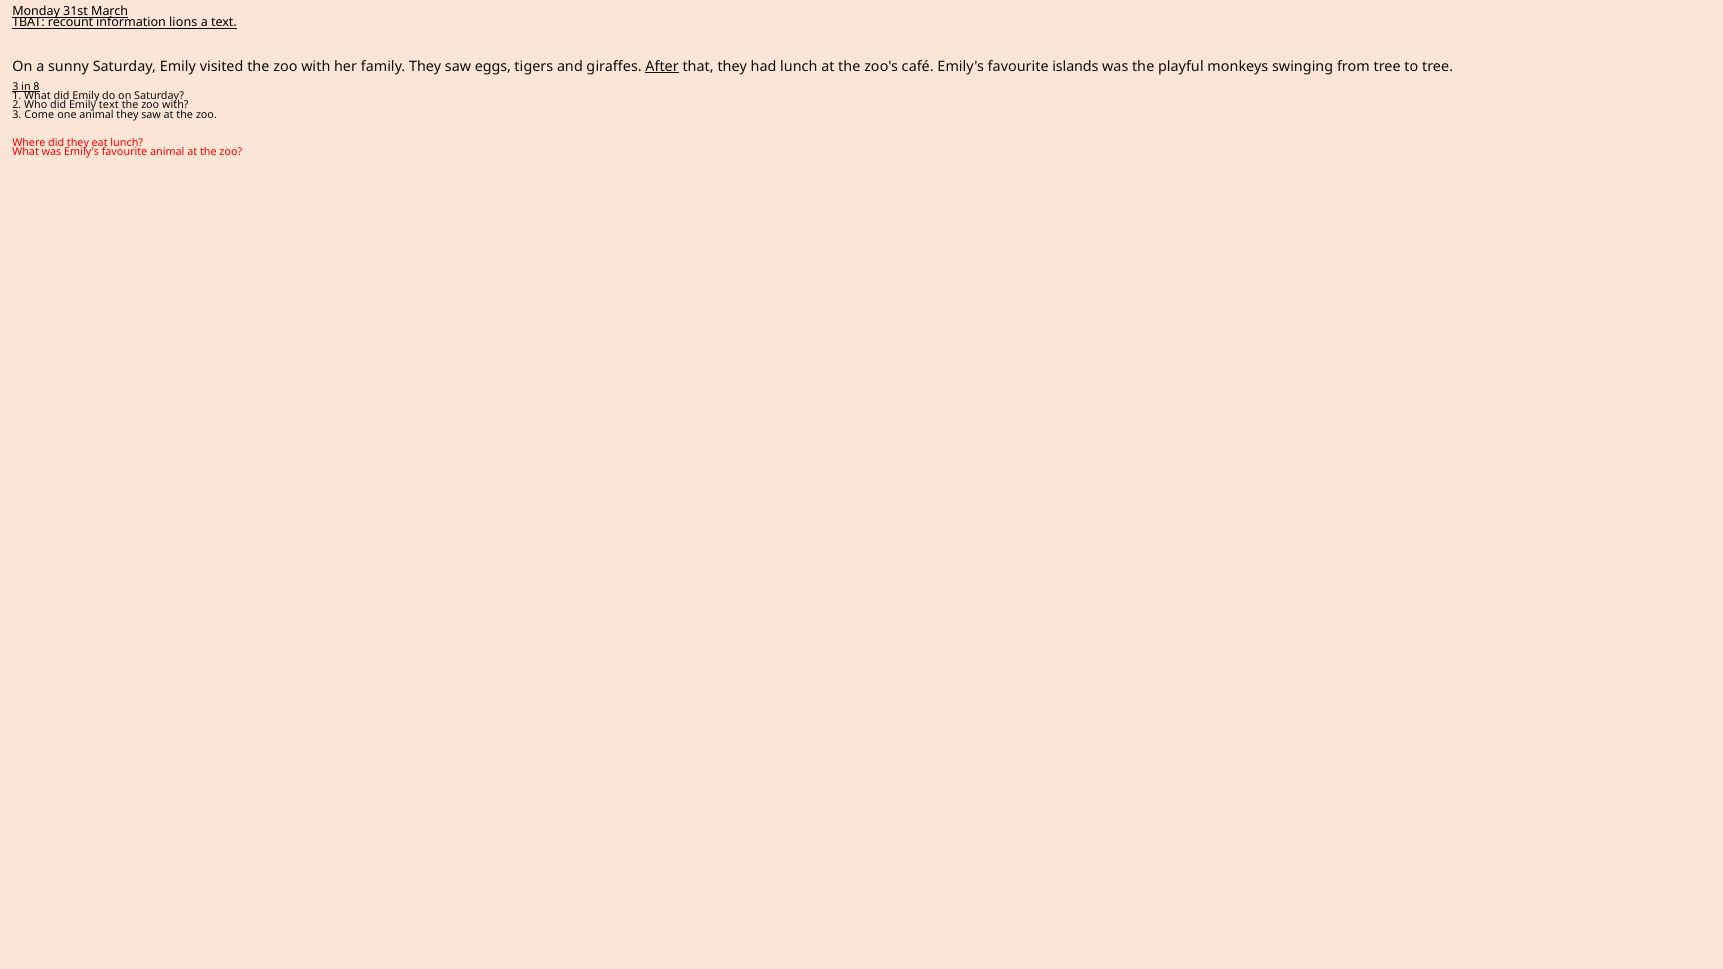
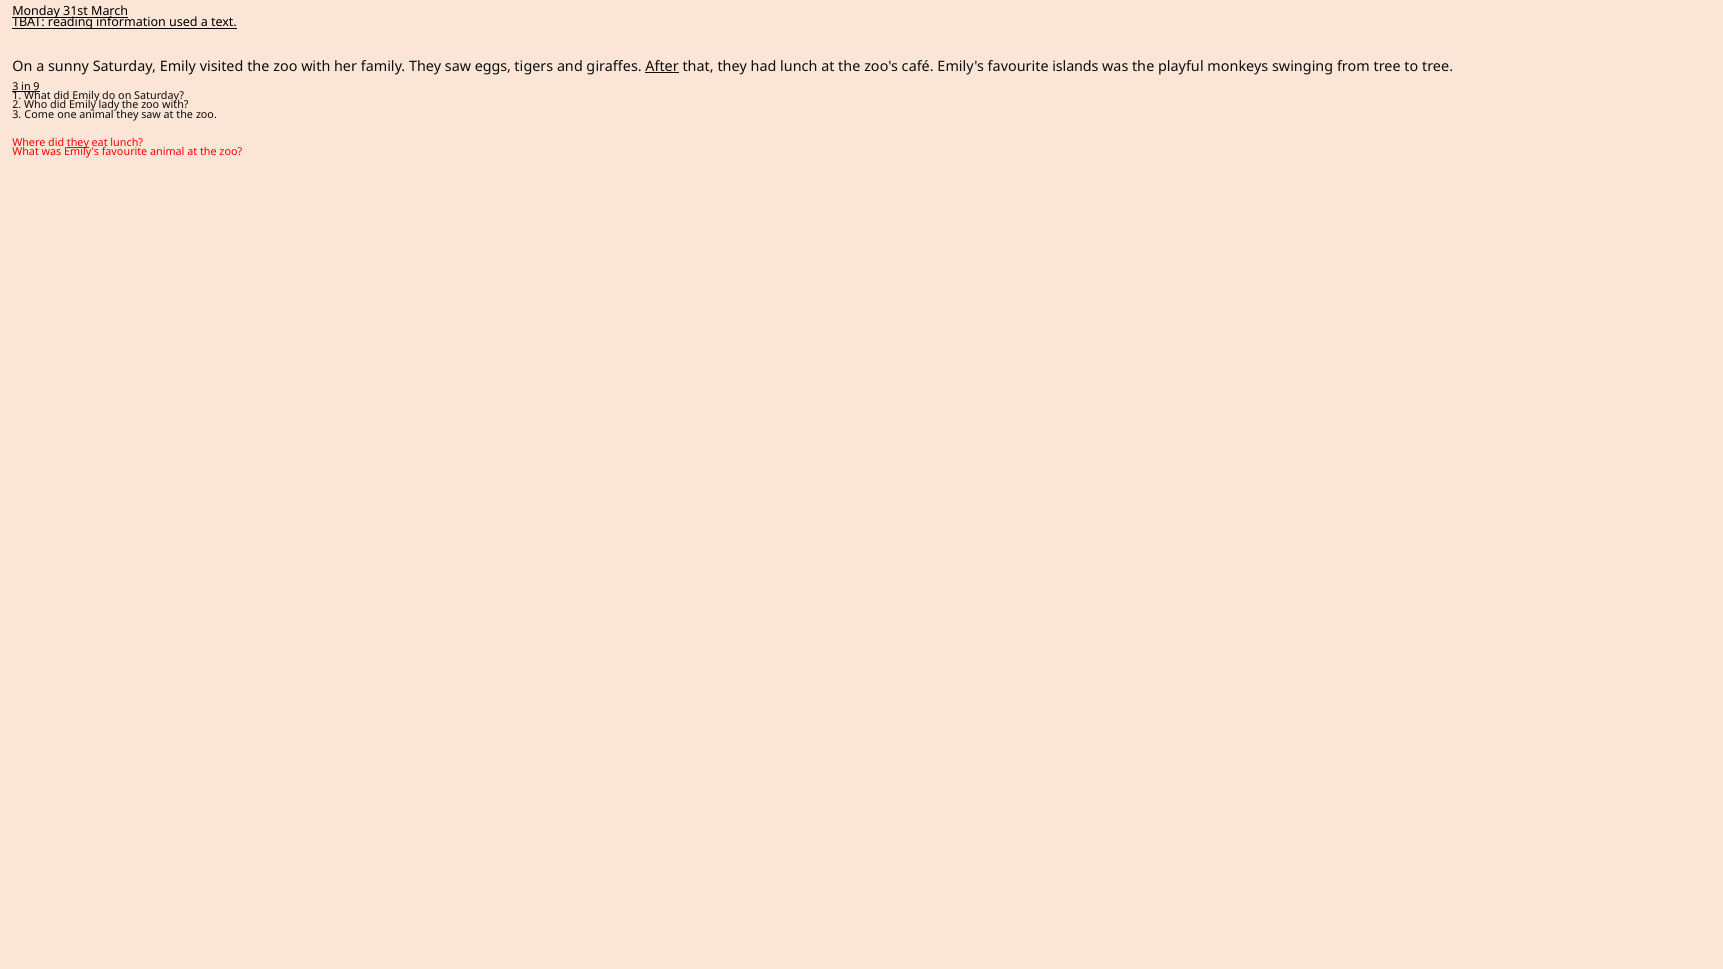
recount: recount -> reading (71, 22)
lions: lions -> used (183, 22)
8: 8 -> 9 (37, 87)
Emily text: text -> lady (109, 105)
they underline: none -> present (78, 143)
